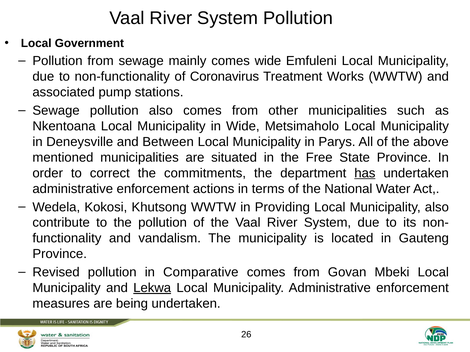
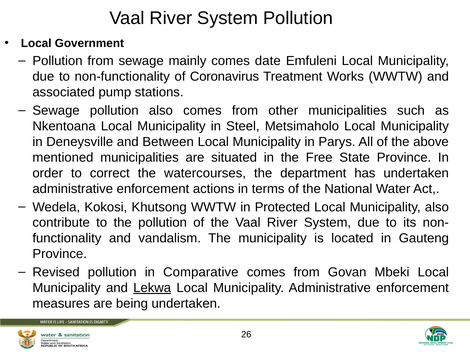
comes wide: wide -> date (268, 61)
in Wide: Wide -> Steel (243, 126)
commitments: commitments -> watercourses (205, 173)
has underline: present -> none (365, 173)
Providing: Providing -> Protected (282, 207)
